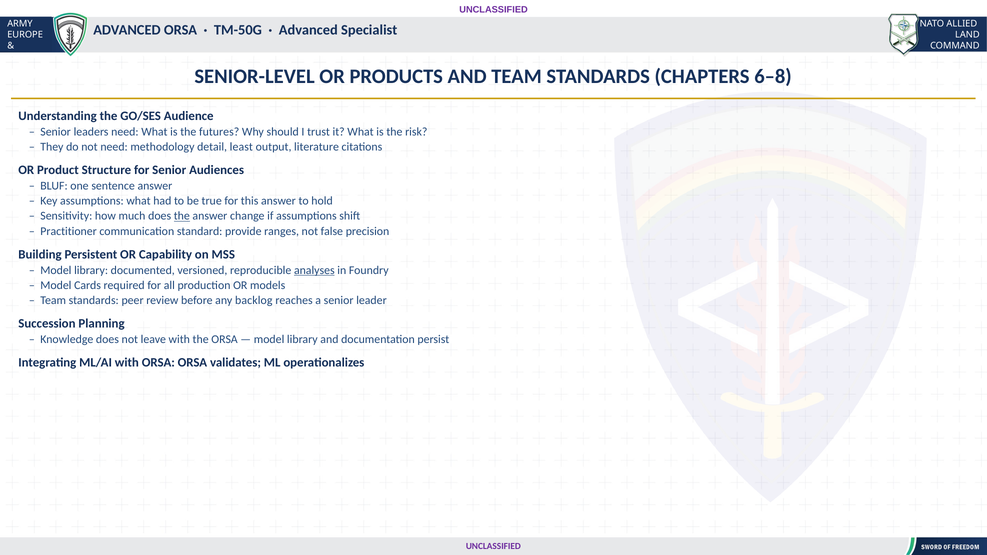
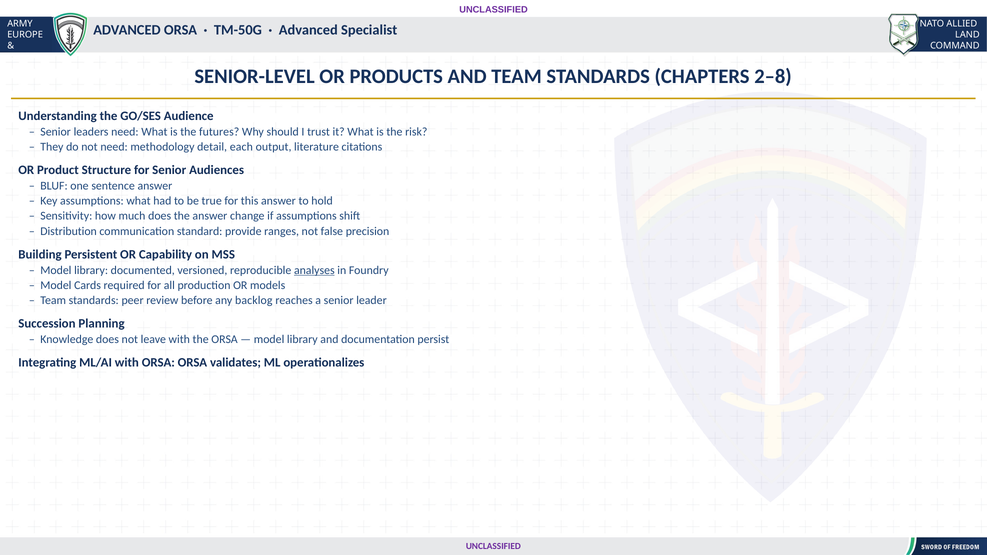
6–8: 6–8 -> 2–8 (773, 77)
least: least -> each (241, 147)
the underline: present -> none (182, 216)
Practitioner: Practitioner -> Distribution (69, 231)
